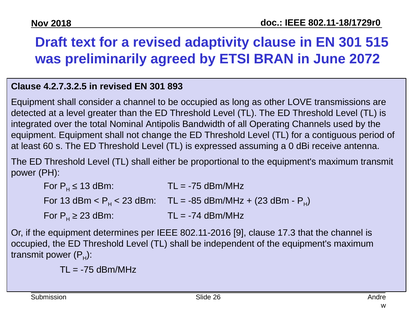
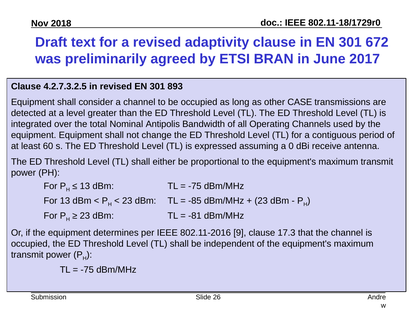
515: 515 -> 672 (377, 42)
2072: 2072 -> 2017 (365, 59)
LOVE: LOVE -> CASE (300, 102)
-74: -74 -> -81 (195, 216)
